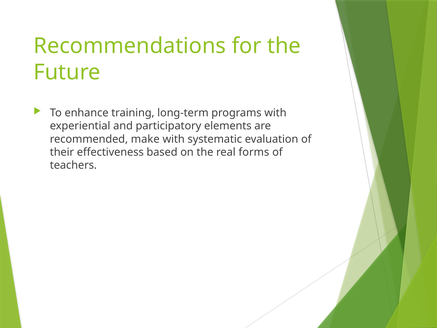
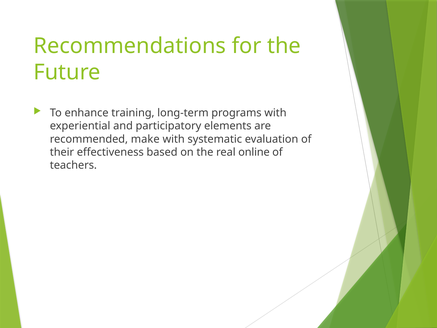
forms: forms -> online (254, 152)
